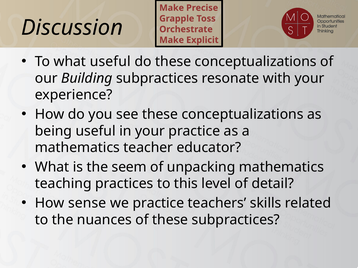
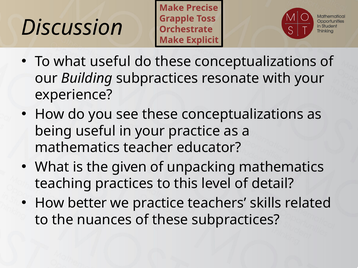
seem: seem -> given (129, 167)
sense: sense -> better (87, 203)
